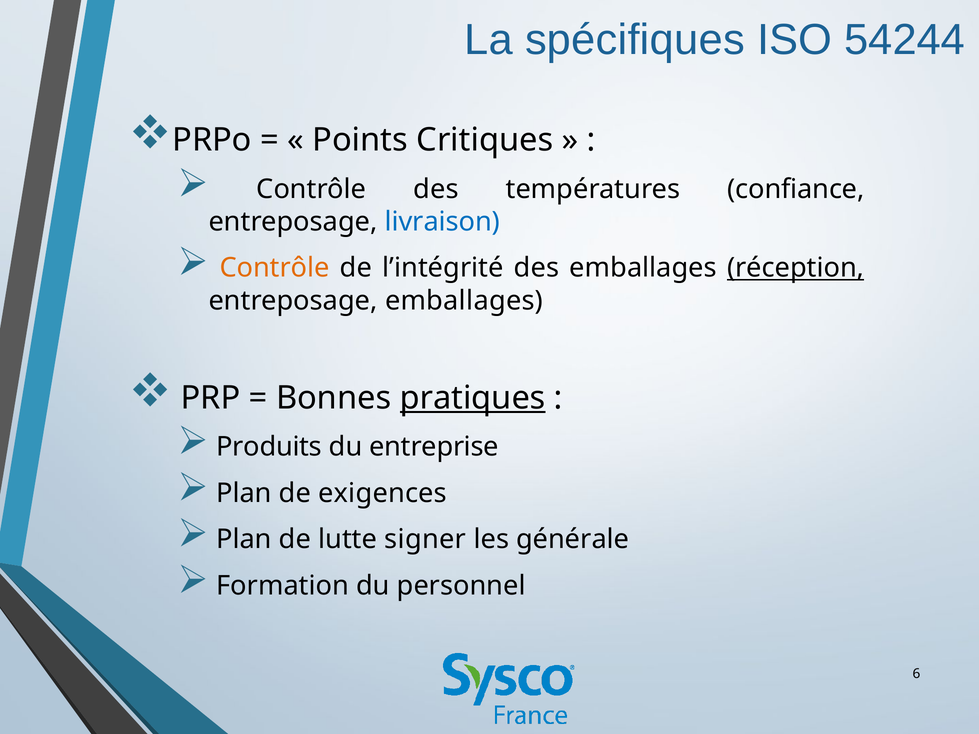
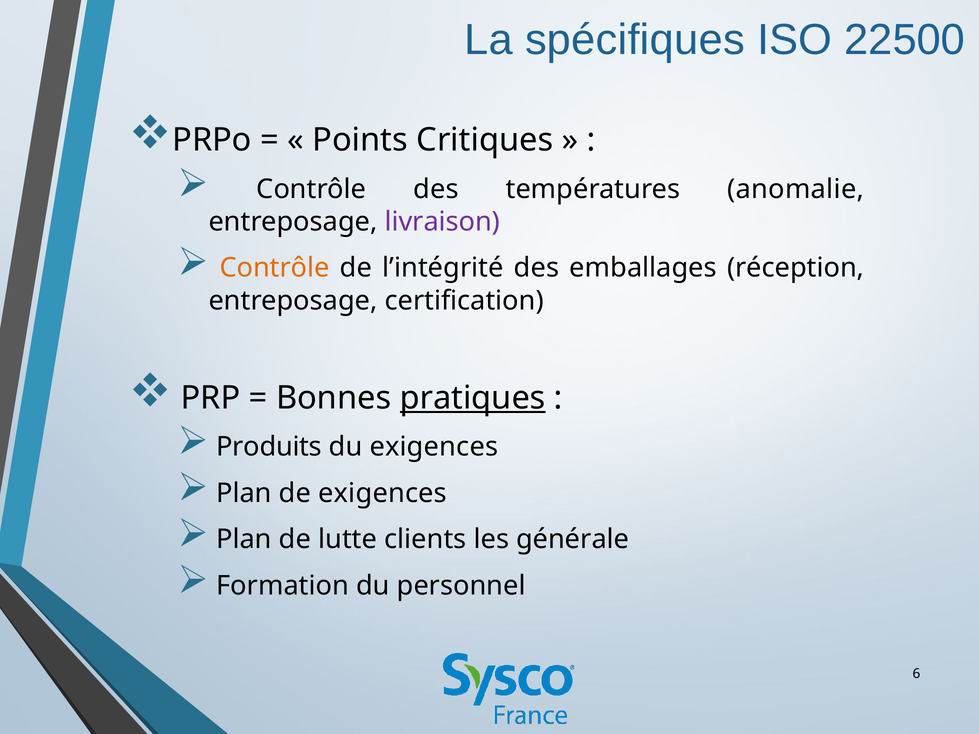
54244: 54244 -> 22500 (905, 40)
confiance: confiance -> anomalie (796, 189)
livraison colour: blue -> purple (442, 222)
réception underline: present -> none (796, 268)
entreposage emballages: emballages -> certification (464, 301)
du entreprise: entreprise -> exigences (434, 447)
signer: signer -> clients (425, 540)
